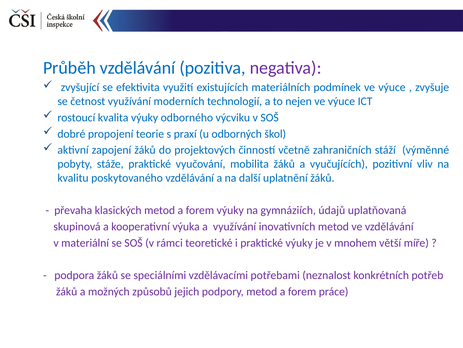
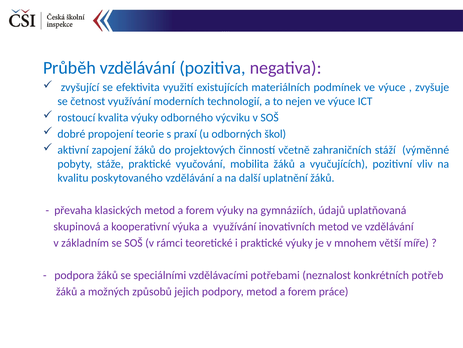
materiální: materiální -> základním (85, 242)
